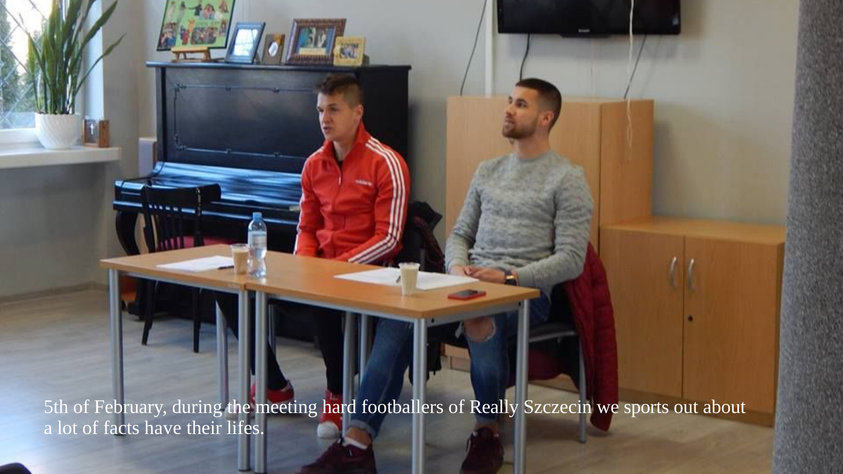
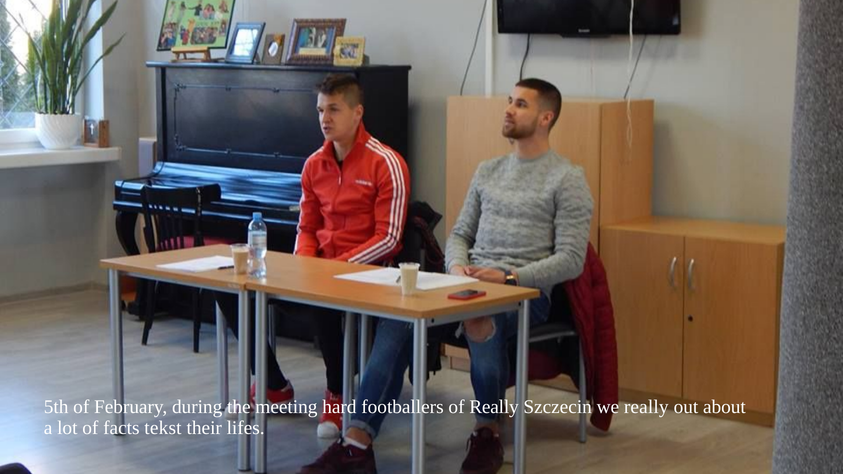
we sports: sports -> really (646, 407)
have: have -> tekst (163, 428)
